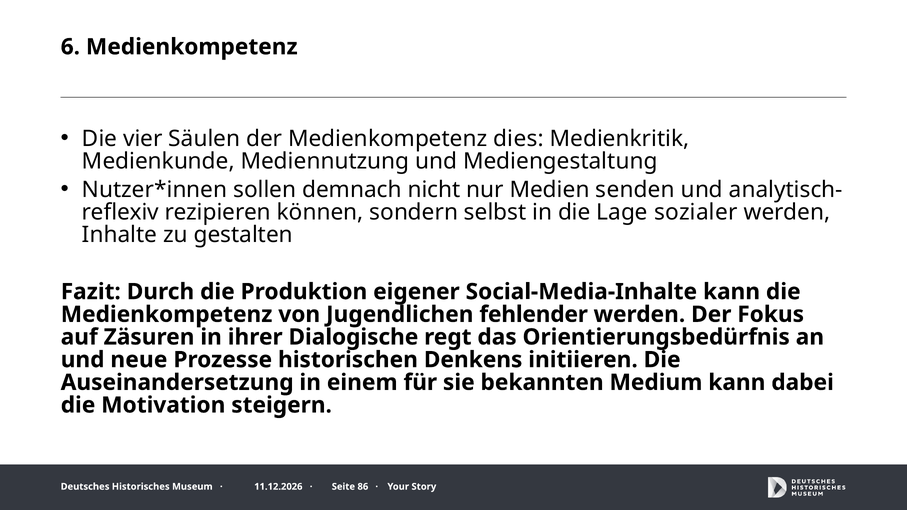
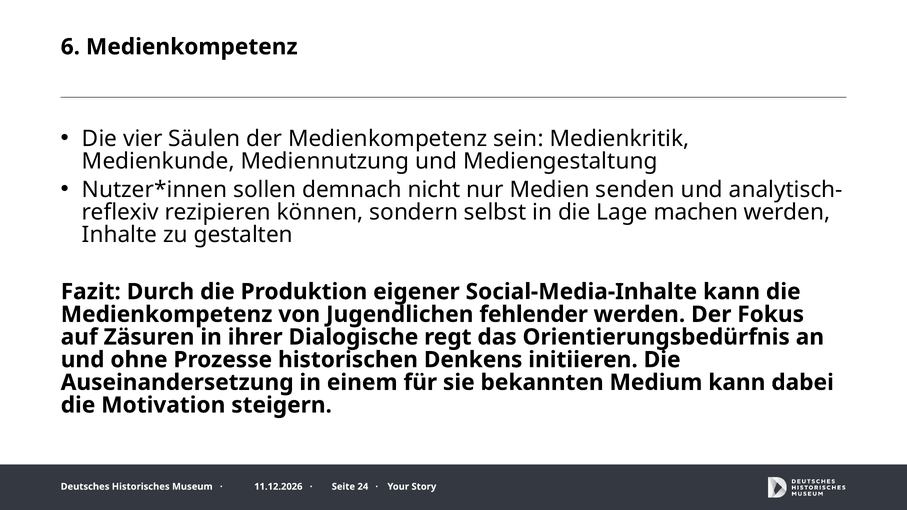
dies: dies -> sein (519, 139)
sozialer: sozialer -> machen (696, 212)
neue: neue -> ohne (139, 360)
86: 86 -> 24 (363, 487)
